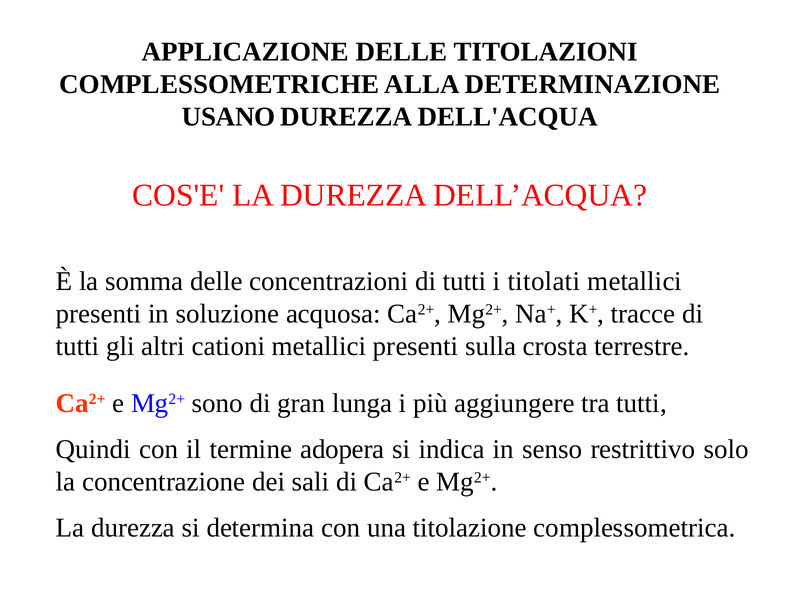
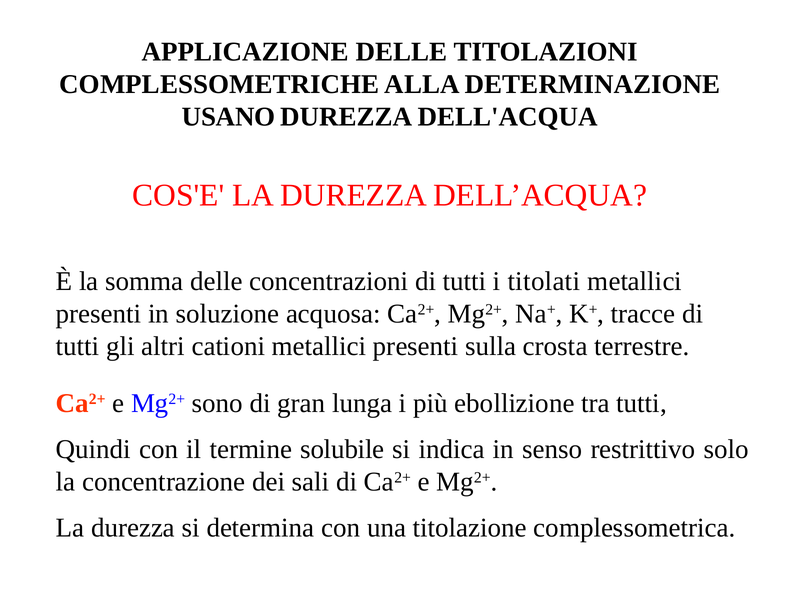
aggiungere: aggiungere -> ebollizione (514, 403)
adopera: adopera -> solubile (342, 449)
